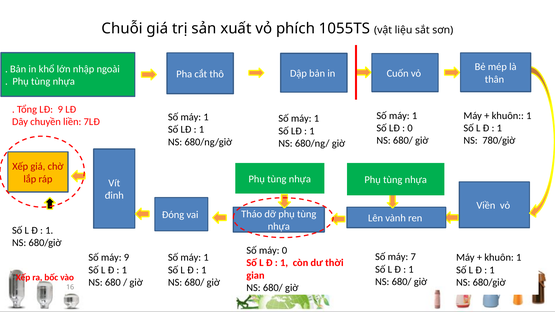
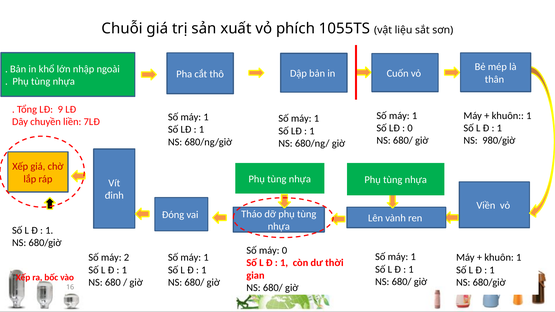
780/giờ: 780/giờ -> 980/giờ (499, 141)
7: 7 -> 1 (413, 257)
máy 9: 9 -> 2 (127, 258)
